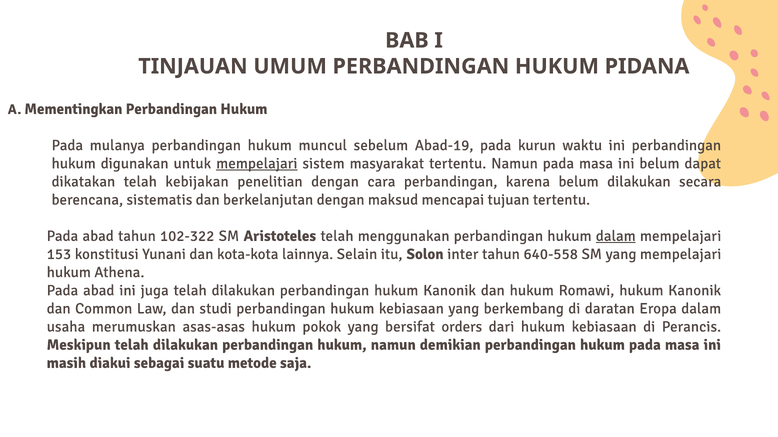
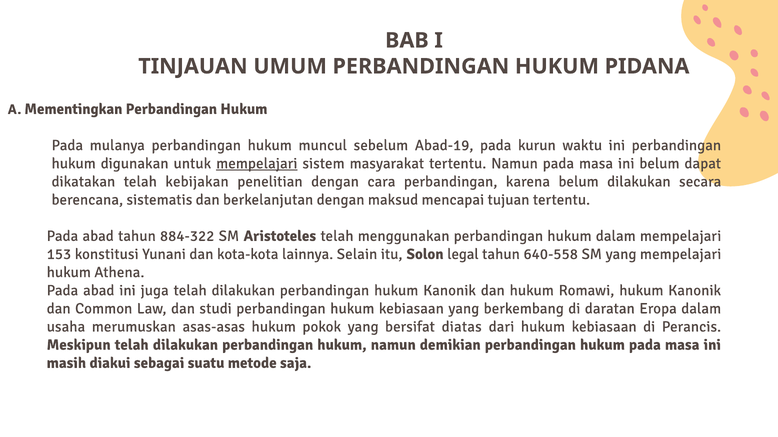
102-322: 102-322 -> 884-322 (187, 236)
dalam underline: present -> none (616, 236)
inter: inter -> legal (463, 254)
orders: orders -> diatas (462, 327)
